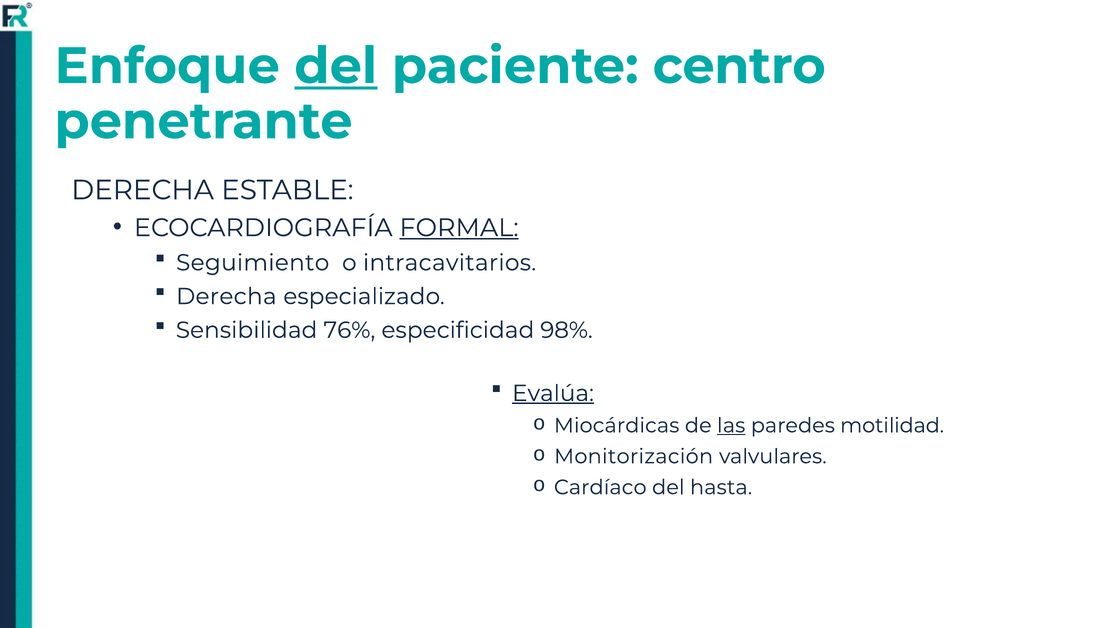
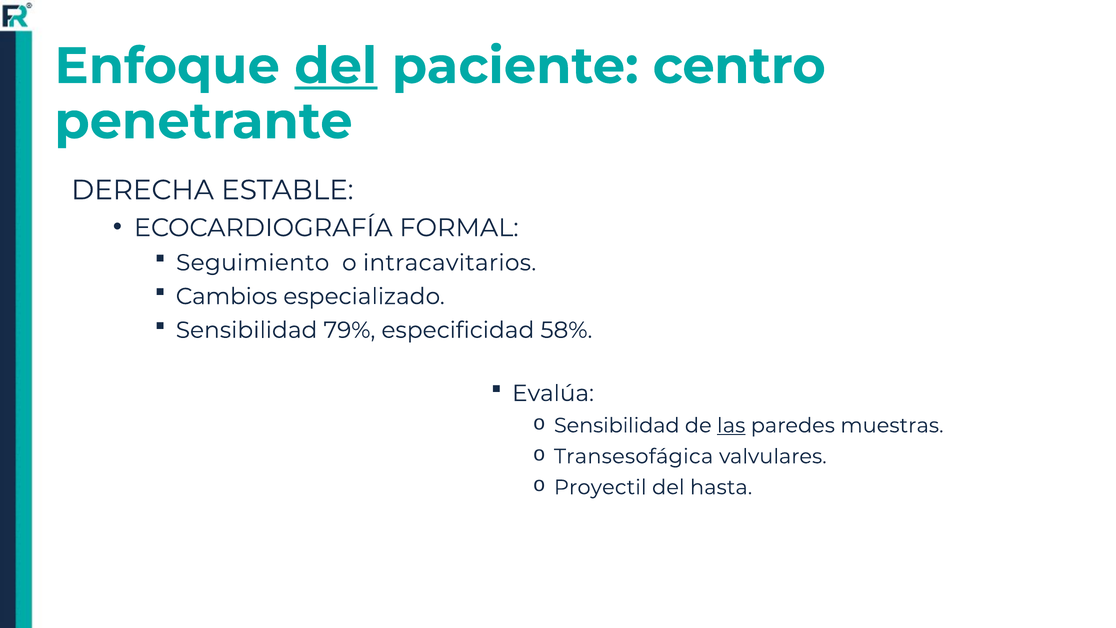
FORMAL underline: present -> none (459, 228)
Derecha: Derecha -> Cambios (227, 296)
76%: 76% -> 79% (349, 330)
98%: 98% -> 58% (566, 330)
Evalúa underline: present -> none (553, 393)
o Miocárdicas: Miocárdicas -> Sensibilidad (617, 425)
motilidad: motilidad -> muestras (892, 425)
Monitorización: Monitorización -> Transesofágica (634, 456)
Cardíaco: Cardíaco -> Proyectil (600, 487)
